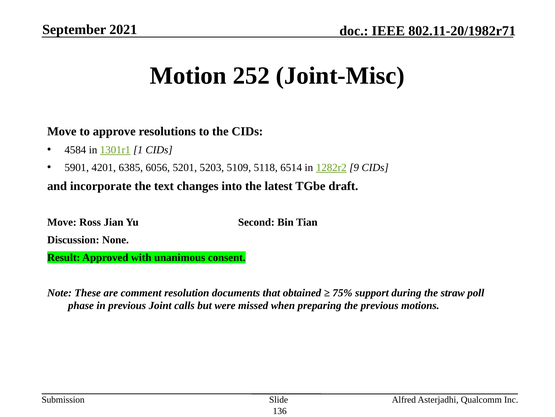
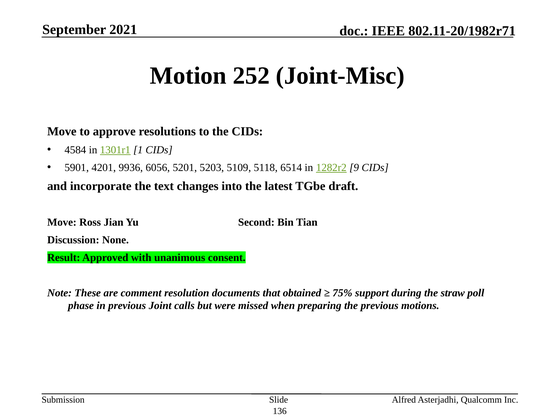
6385: 6385 -> 9936 (131, 167)
